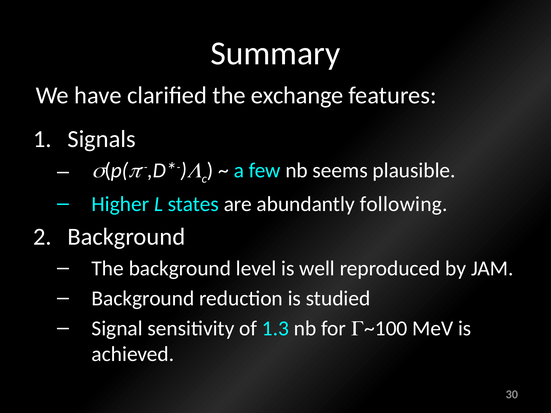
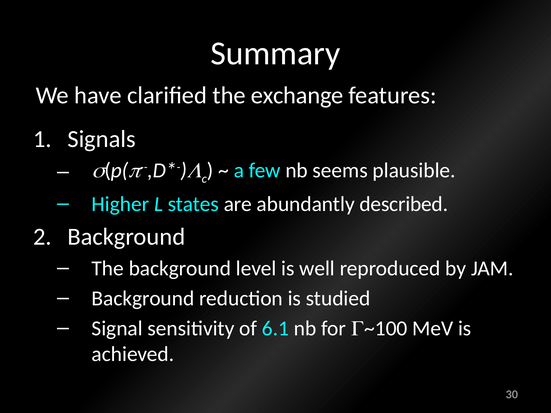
following: following -> described (404, 204)
1.3: 1.3 -> 6.1 (275, 329)
